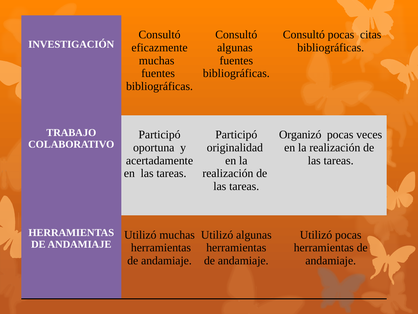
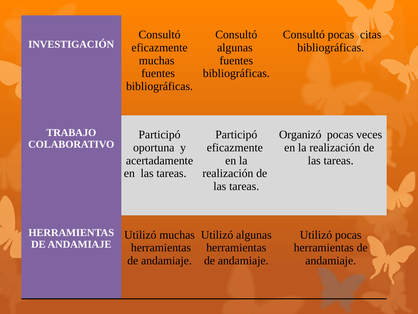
originalidad: originalidad -> eficazmente (235, 147)
